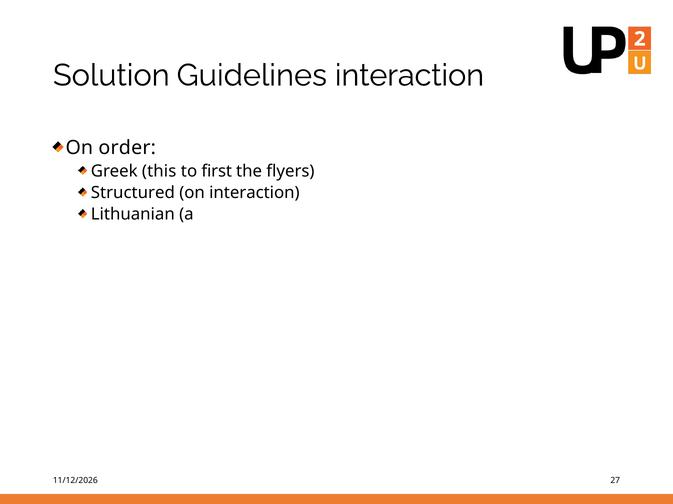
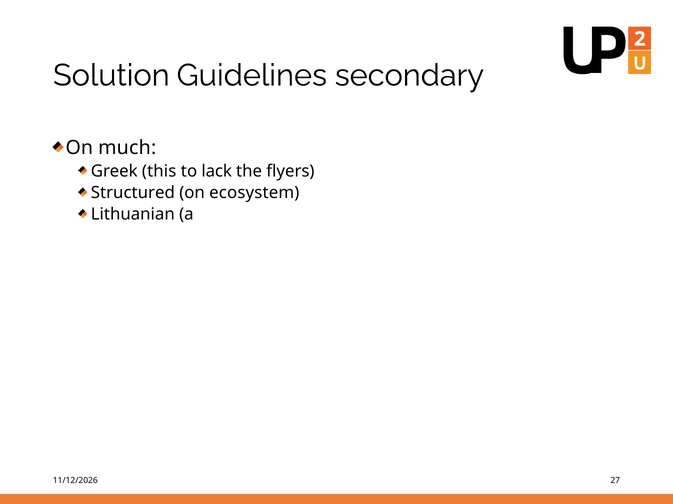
Guidelines interaction: interaction -> secondary (409, 75)
order: order -> much (127, 148)
first: first -> lack (217, 171)
on interaction: interaction -> ecosystem (254, 193)
